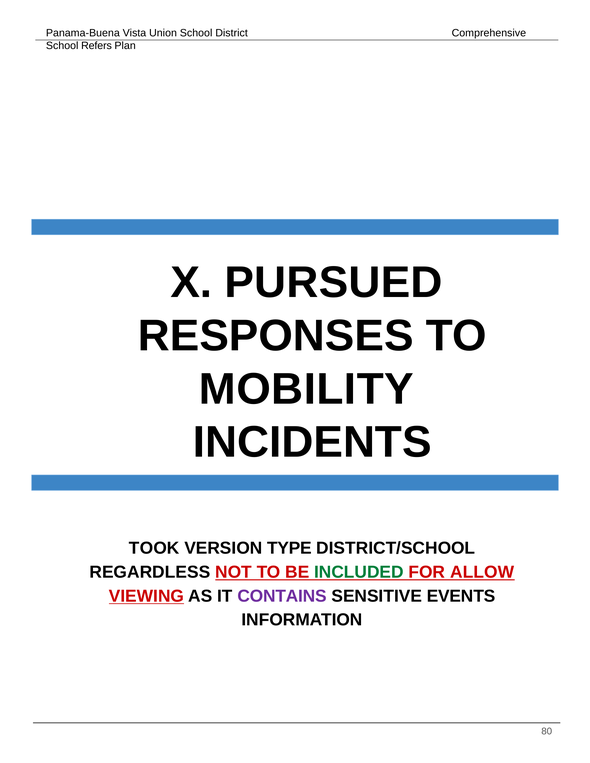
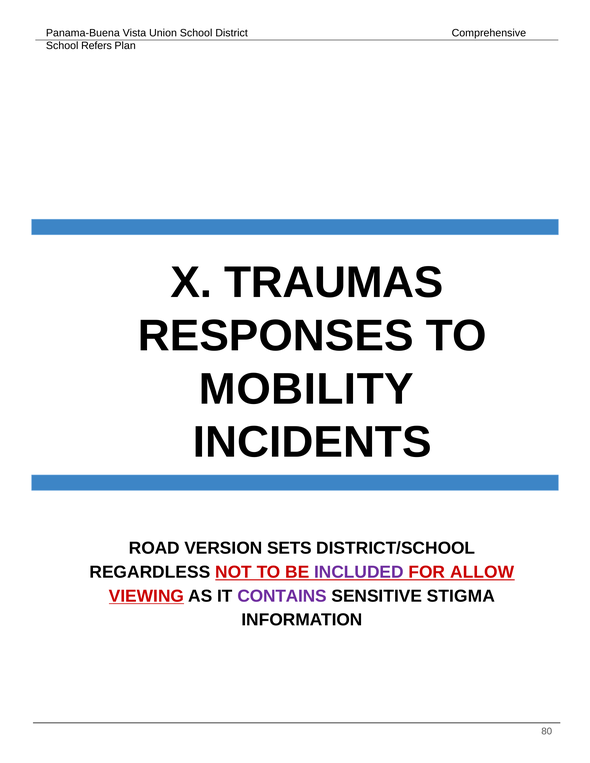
PURSUED: PURSUED -> TRAUMAS (334, 283)
TOOK: TOOK -> ROAD (154, 549)
TYPE: TYPE -> SETS (289, 549)
INCLUDED colour: green -> purple (359, 572)
EVENTS: EVENTS -> STIGMA (461, 596)
